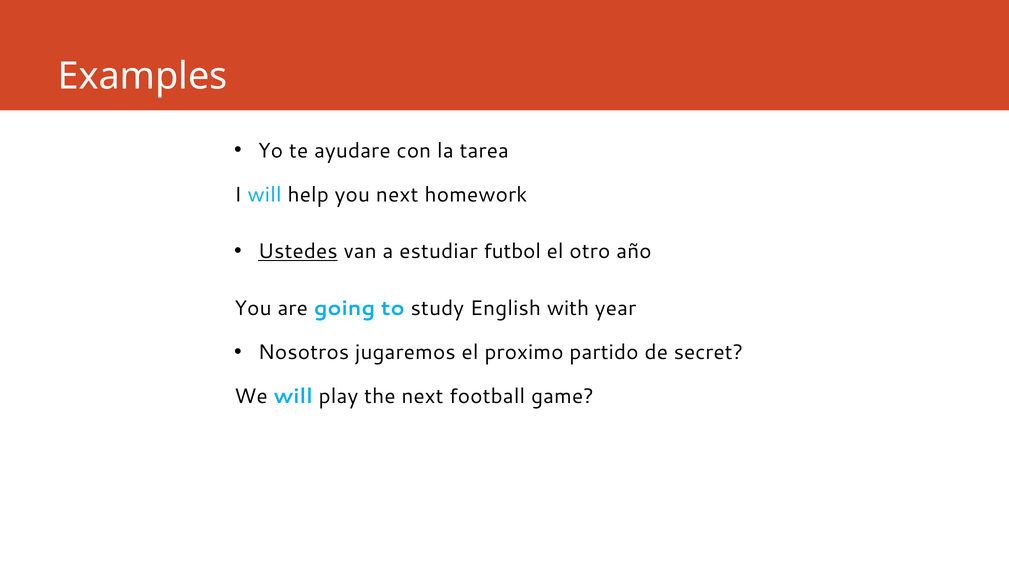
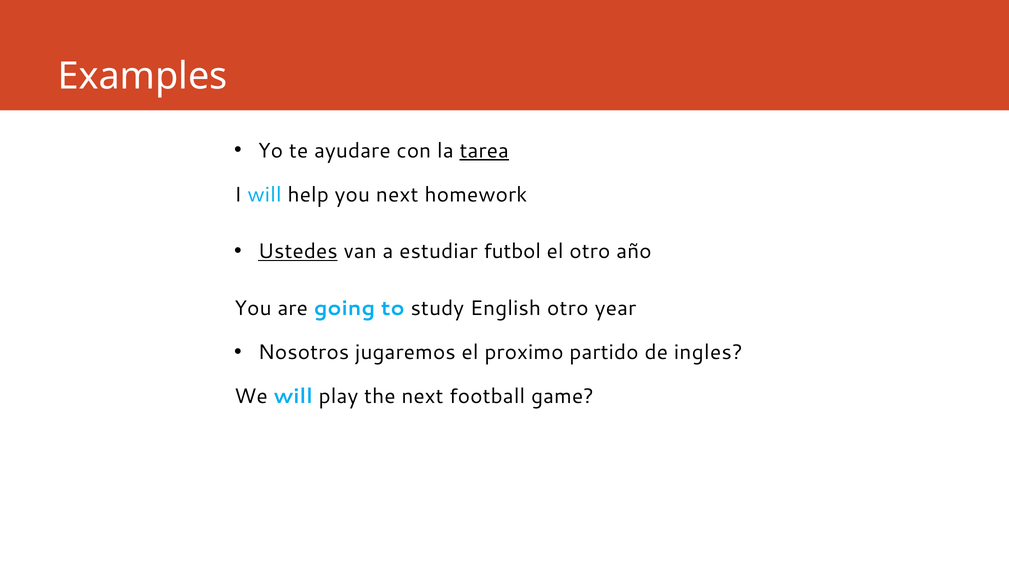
tarea underline: none -> present (484, 151)
English with: with -> otro (568, 309)
secret: secret -> ingles (708, 353)
